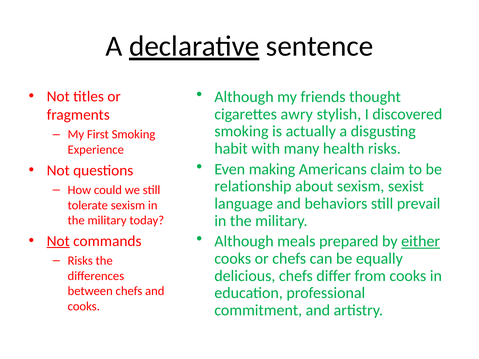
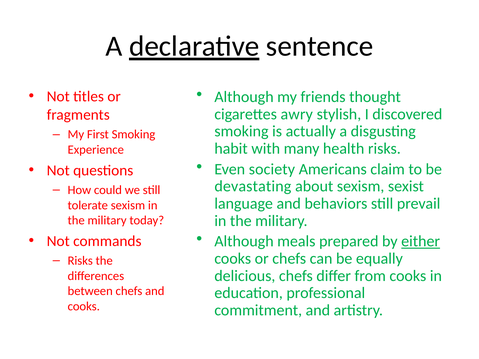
making: making -> society (272, 169)
relationship: relationship -> devastating (253, 186)
Not underline: present -> none (58, 241)
